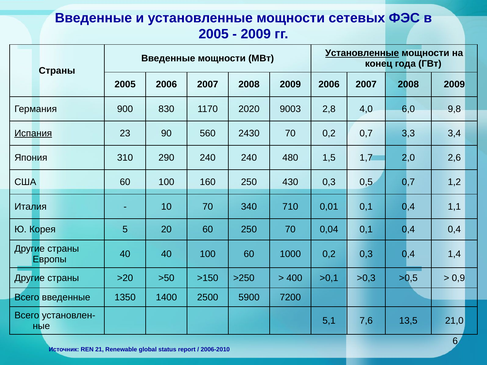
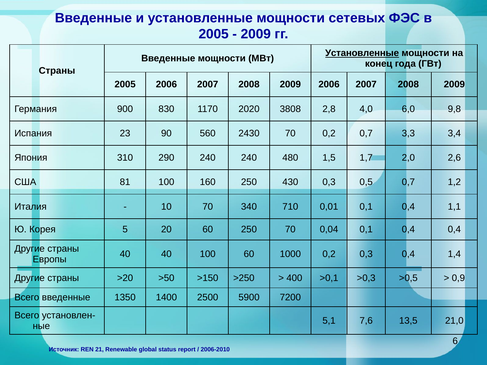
9003: 9003 -> 3808 (290, 109)
Испания underline: present -> none (33, 133)
США 60: 60 -> 81 (125, 182)
